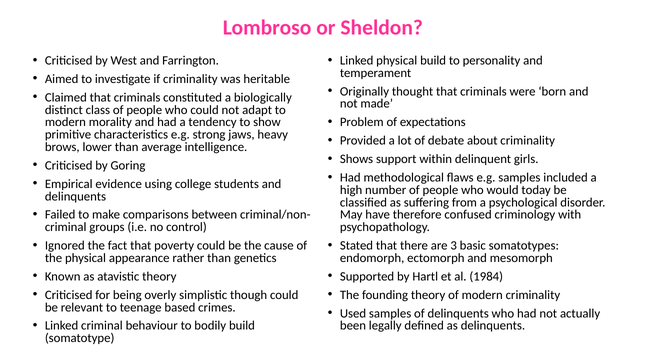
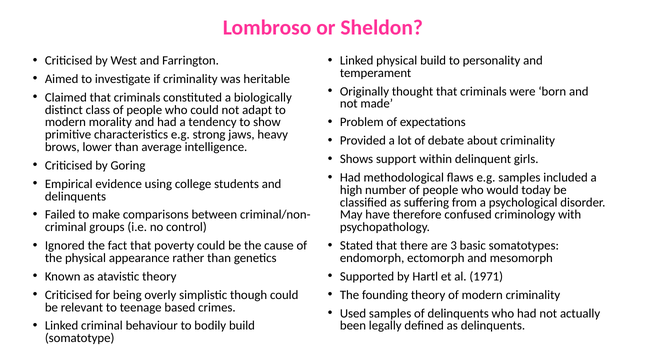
1984: 1984 -> 1971 (486, 277)
